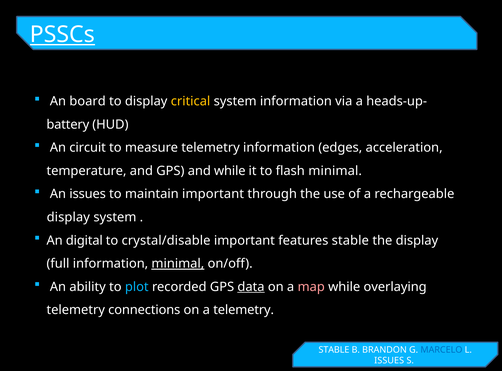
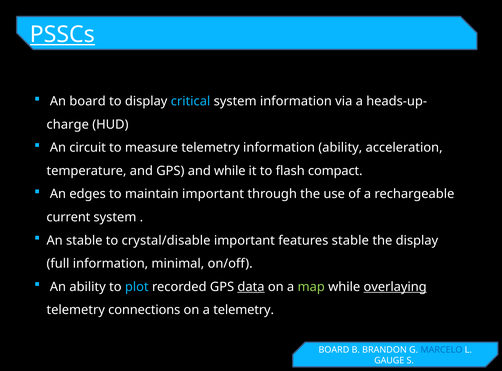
critical colour: yellow -> light blue (191, 101)
battery: battery -> charge (68, 124)
information edges: edges -> ability (340, 148)
flash minimal: minimal -> compact (335, 171)
An issues: issues -> edges (88, 194)
display: display -> current (68, 217)
An digital: digital -> stable (84, 240)
minimal underline: present -> none (178, 263)
map colour: pink -> light green (311, 287)
overlaying underline: none -> present (395, 287)
STABLE: STABLE -> BOARD (334, 349)
ISSUES: ISSUES -> GAUGE (389, 360)
